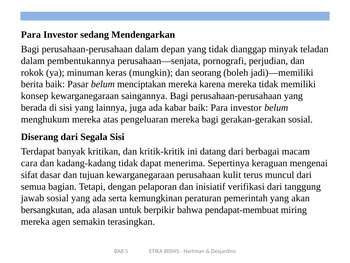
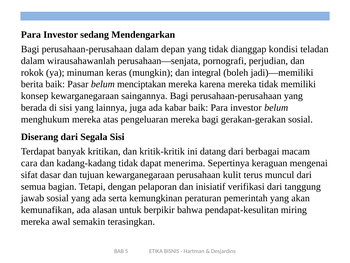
minyak: minyak -> kondisi (283, 49)
pembentukannya: pembentukannya -> wirausahawanlah (81, 61)
seorang: seorang -> integral (206, 72)
bersangkutan: bersangkutan -> kemunafikan (48, 210)
pendapat-membuat: pendapat-membuat -> pendapat-kesulitan (242, 210)
agen: agen -> awal (61, 221)
